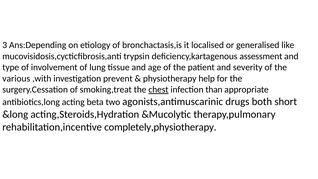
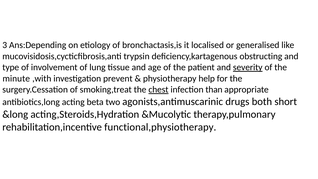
assessment: assessment -> obstructing (261, 56)
severity underline: none -> present (248, 67)
various: various -> minute (16, 78)
completely,physiotherapy: completely,physiotherapy -> functional,physiotherapy (160, 127)
